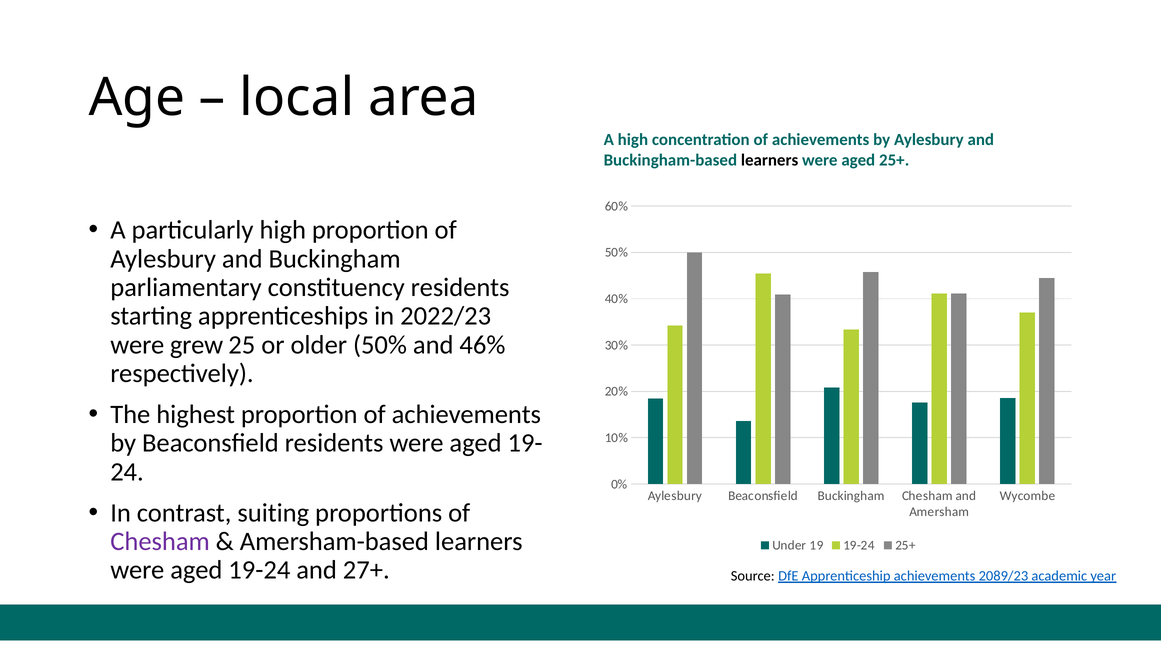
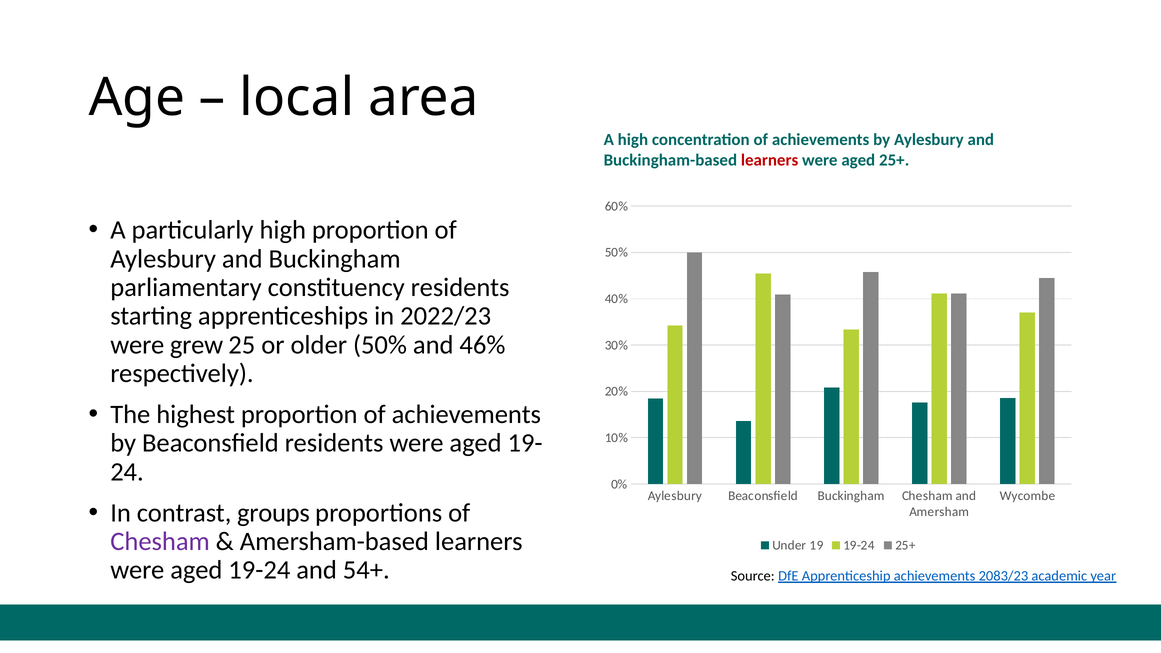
learners colour: black -> red (770, 160)
suiting: suiting -> groups (273, 513)
27+: 27+ -> 54+ (366, 570)
2089/23: 2089/23 -> 2083/23 (1003, 576)
